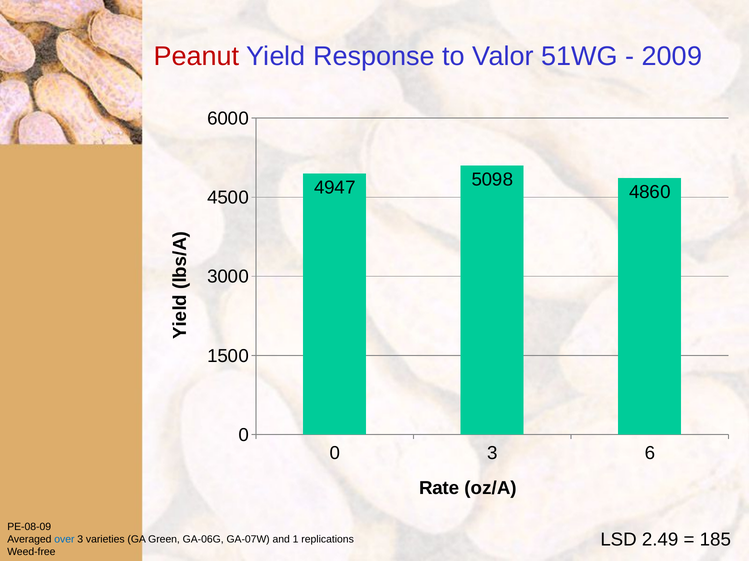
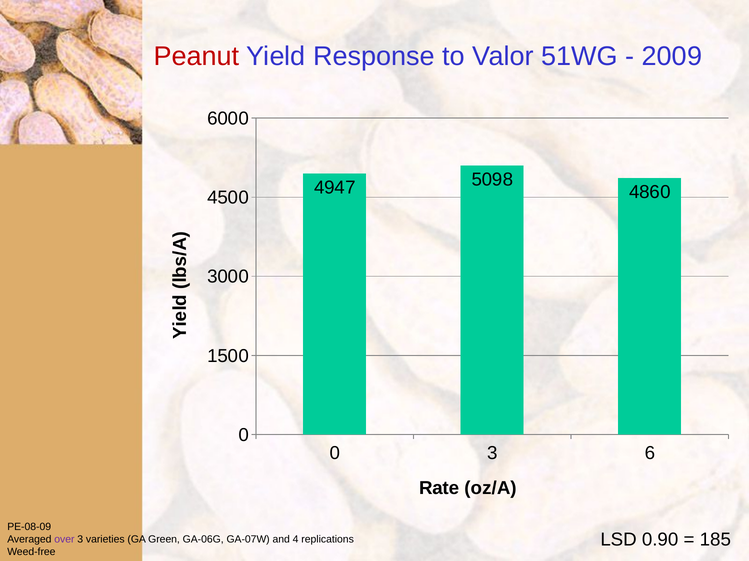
2.49: 2.49 -> 0.90 (660, 540)
over colour: blue -> purple (64, 540)
1: 1 -> 4 (296, 540)
